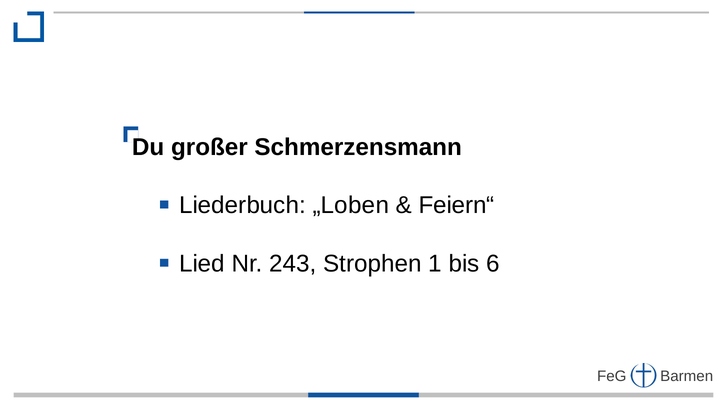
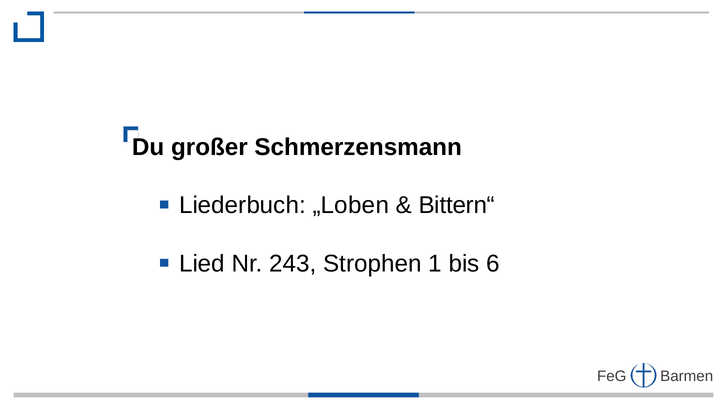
Feiern“: Feiern“ -> Bittern“ (457, 205)
